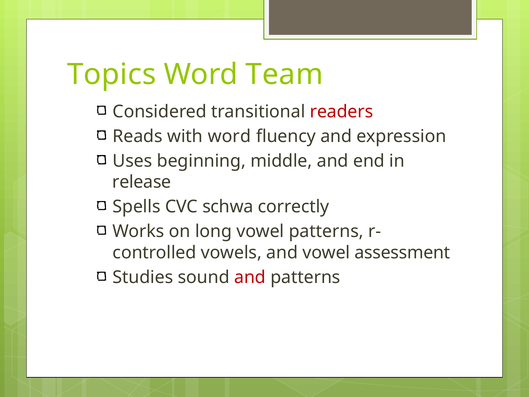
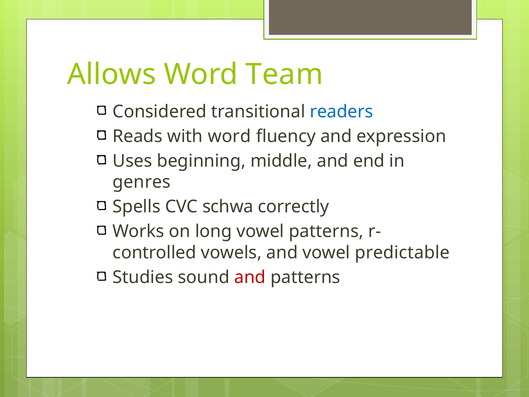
Topics: Topics -> Allows (112, 74)
readers colour: red -> blue (342, 111)
release: release -> genres (142, 182)
assessment: assessment -> predictable (402, 252)
